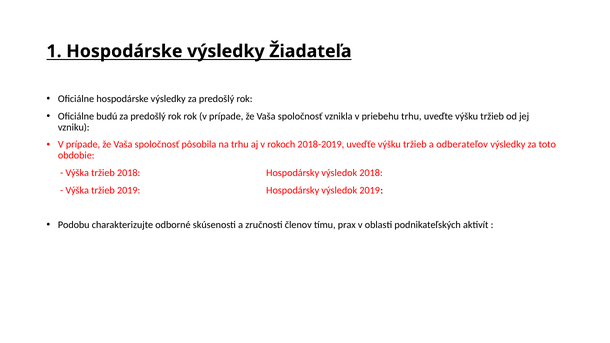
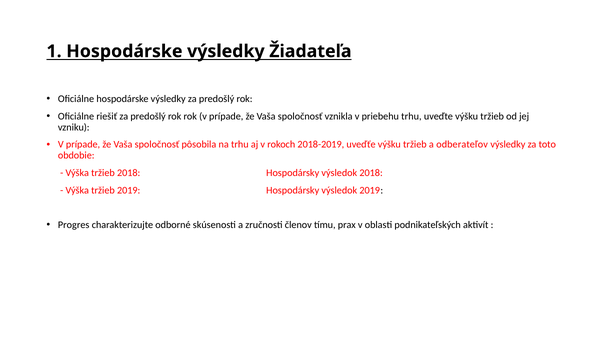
budú: budú -> riešiť (107, 116)
Podobu: Podobu -> Progres (74, 225)
